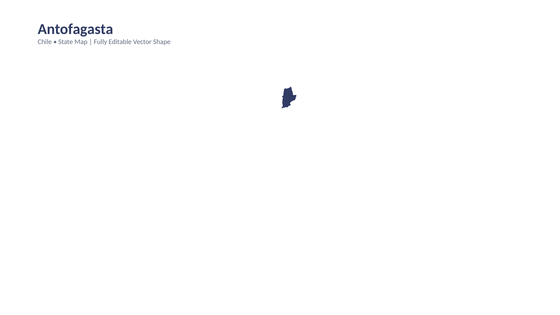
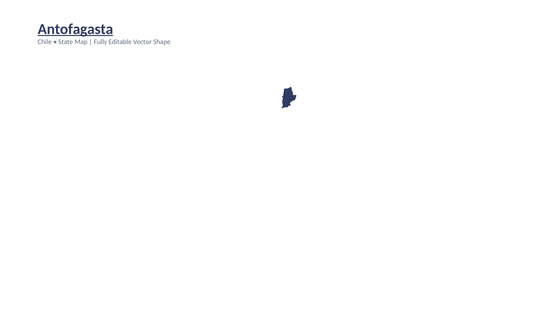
Antofagasta underline: none -> present (75, 29)
